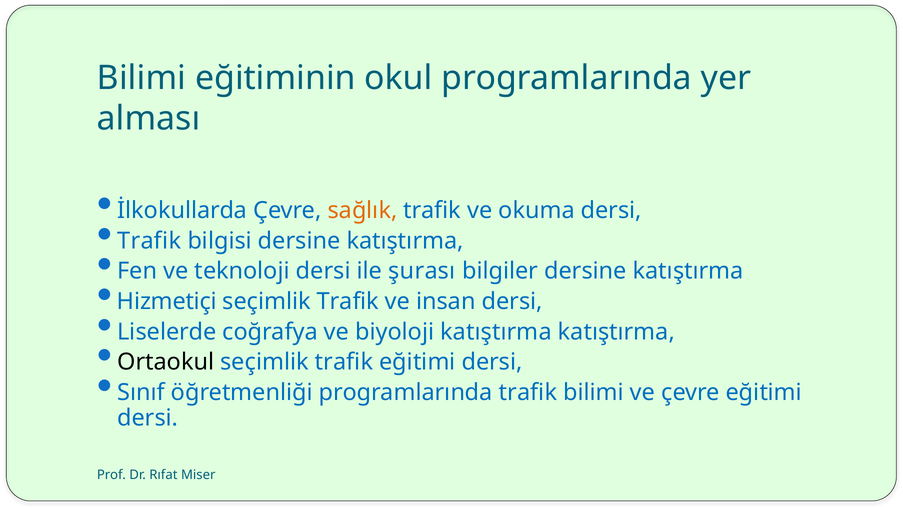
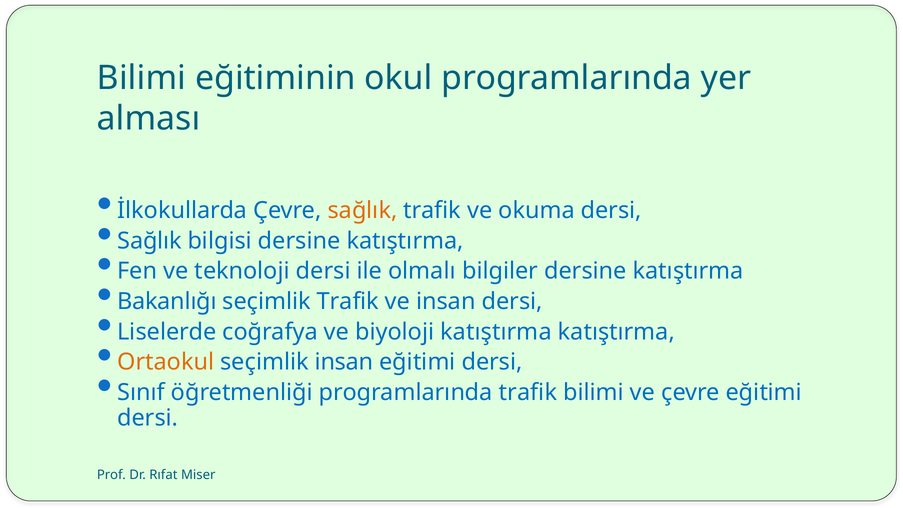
Trafik: Trafik -> Sağlık (149, 241)
şurası: şurası -> olmalı (422, 271)
Hizmetiçi: Hizmetiçi -> Bakanlığı (167, 301)
Ortaokul colour: black -> orange (166, 362)
trafik: trafik -> insan (344, 362)
